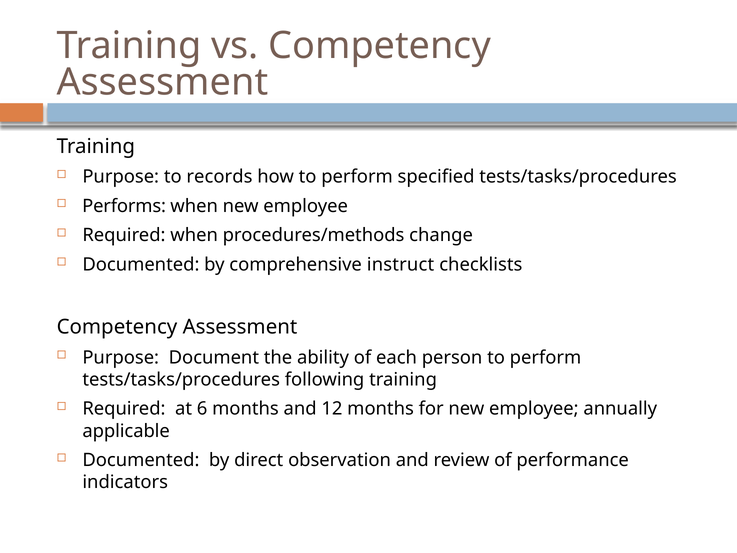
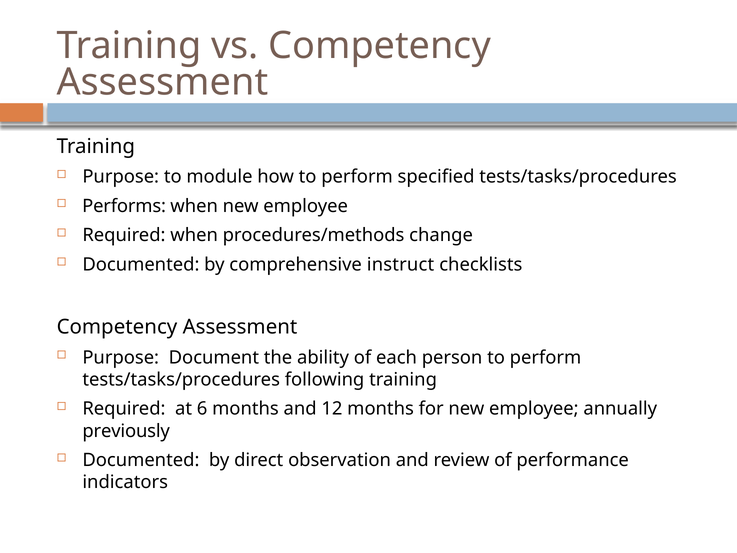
records: records -> module (219, 177)
applicable: applicable -> previously (126, 431)
